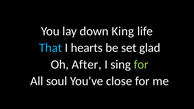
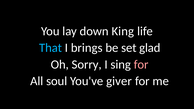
hearts: hearts -> brings (87, 48)
After: After -> Sorry (87, 65)
for colour: light green -> pink (141, 65)
close: close -> giver (119, 81)
